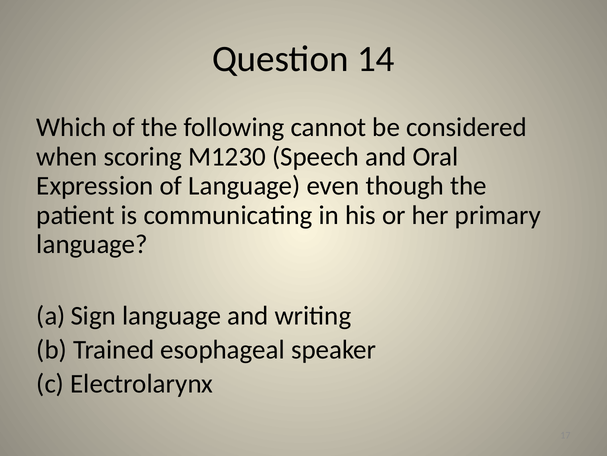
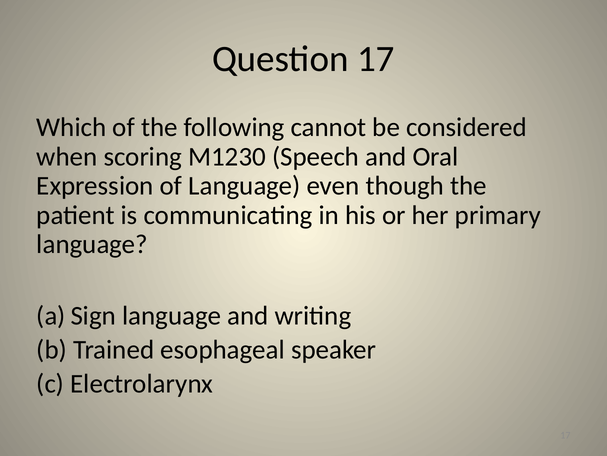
Question 14: 14 -> 17 (376, 59)
